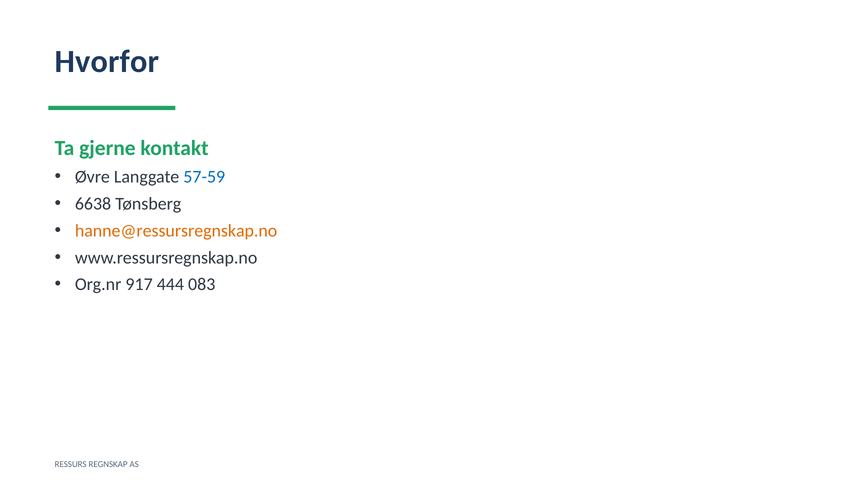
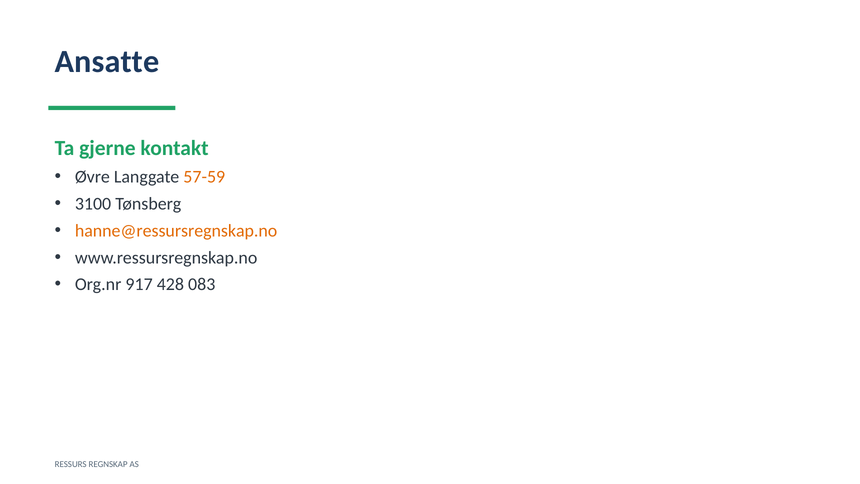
Hvorfor: Hvorfor -> Ansatte (107, 61)
57-59 colour: blue -> orange (204, 177)
6638: 6638 -> 3100 (93, 204)
444: 444 -> 428 (170, 284)
